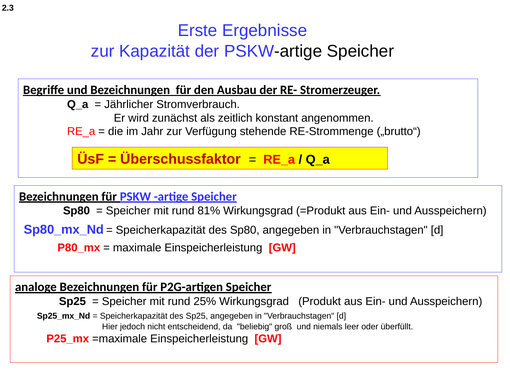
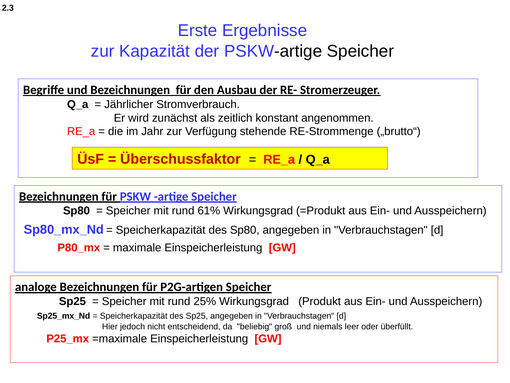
81%: 81% -> 61% (209, 211)
